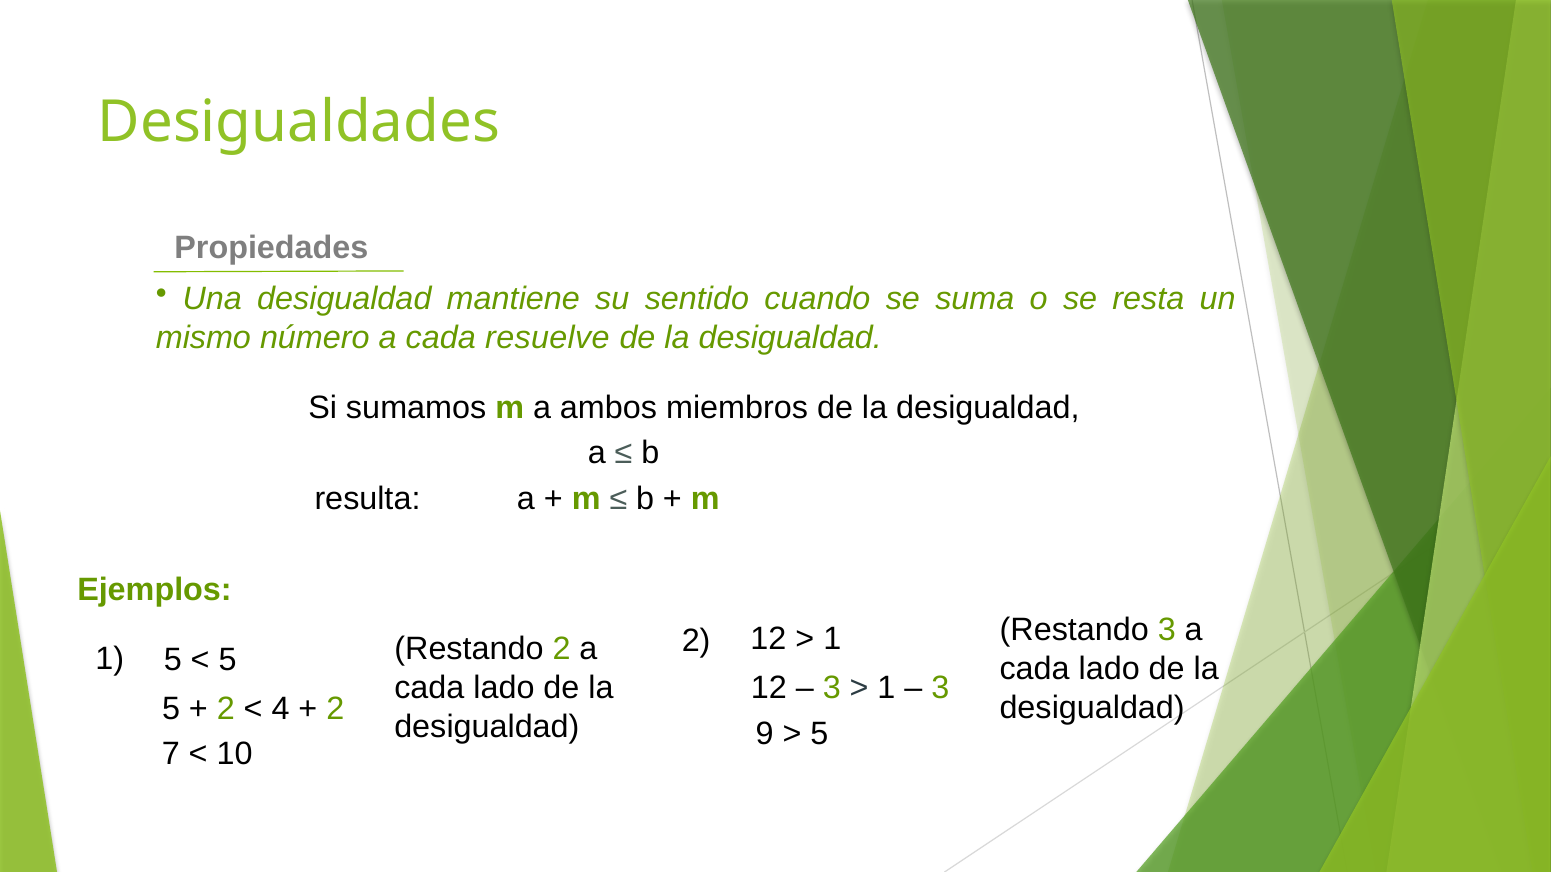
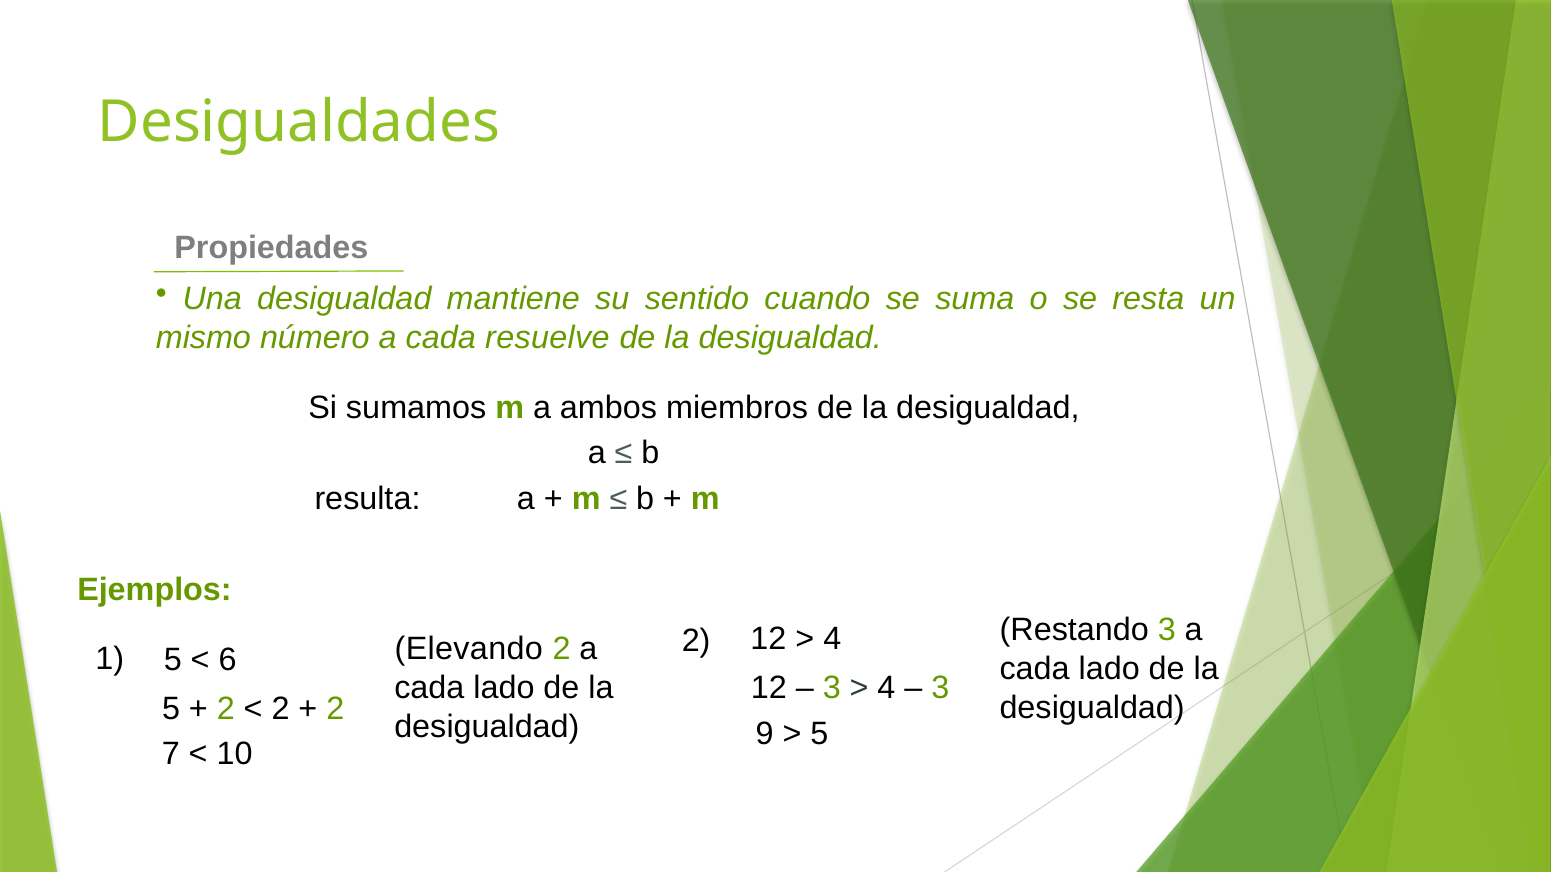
1: 1 -> 4 (832, 639)
Restando: Restando -> Elevando (469, 650)
5: 5 -> 6 (228, 660)
1: 1 -> 4 (886, 688)
4: 4 -> 2 (280, 709)
